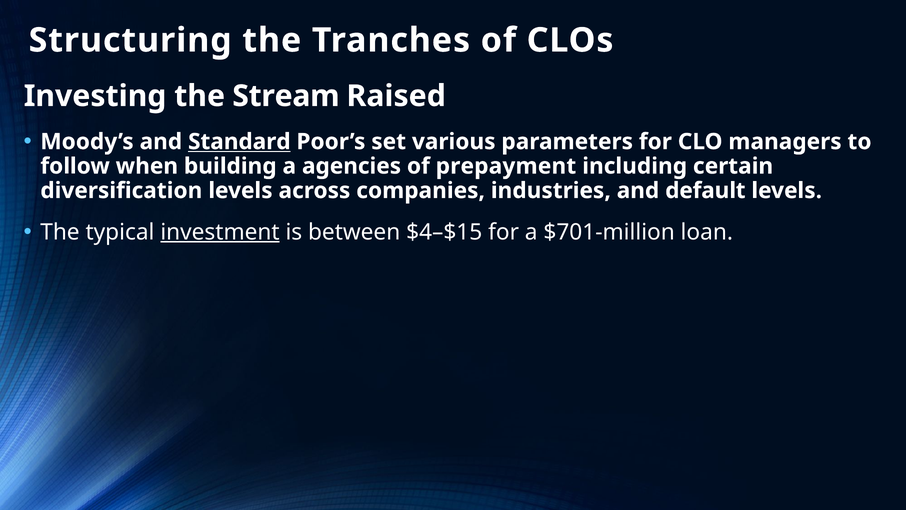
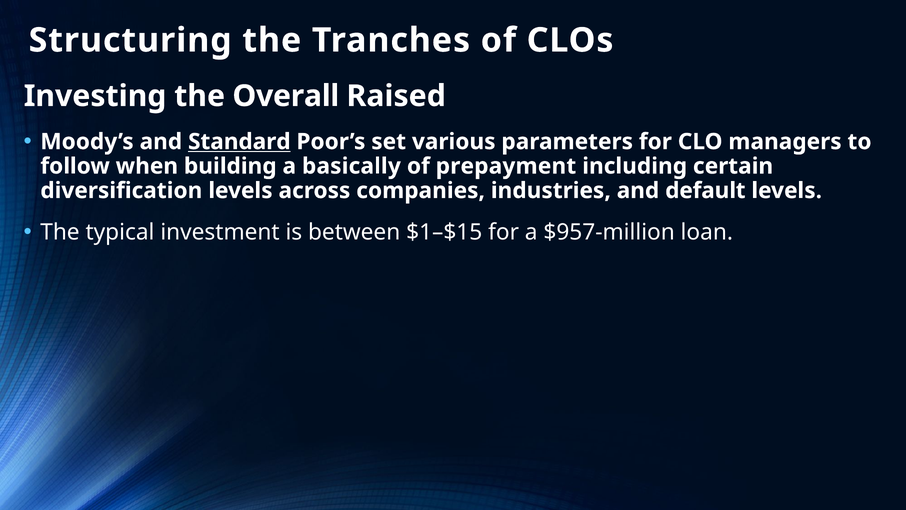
Stream: Stream -> Overall (286, 96)
agencies: agencies -> basically (351, 166)
investment underline: present -> none (220, 232)
$4–$15: $4–$15 -> $1–$15 (444, 232)
$701-million: $701-million -> $957-million (609, 232)
